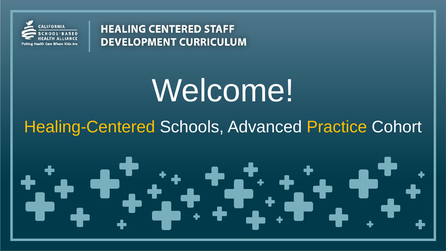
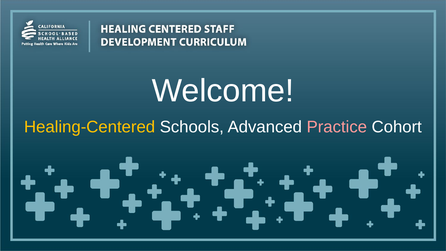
Practice colour: yellow -> pink (337, 127)
